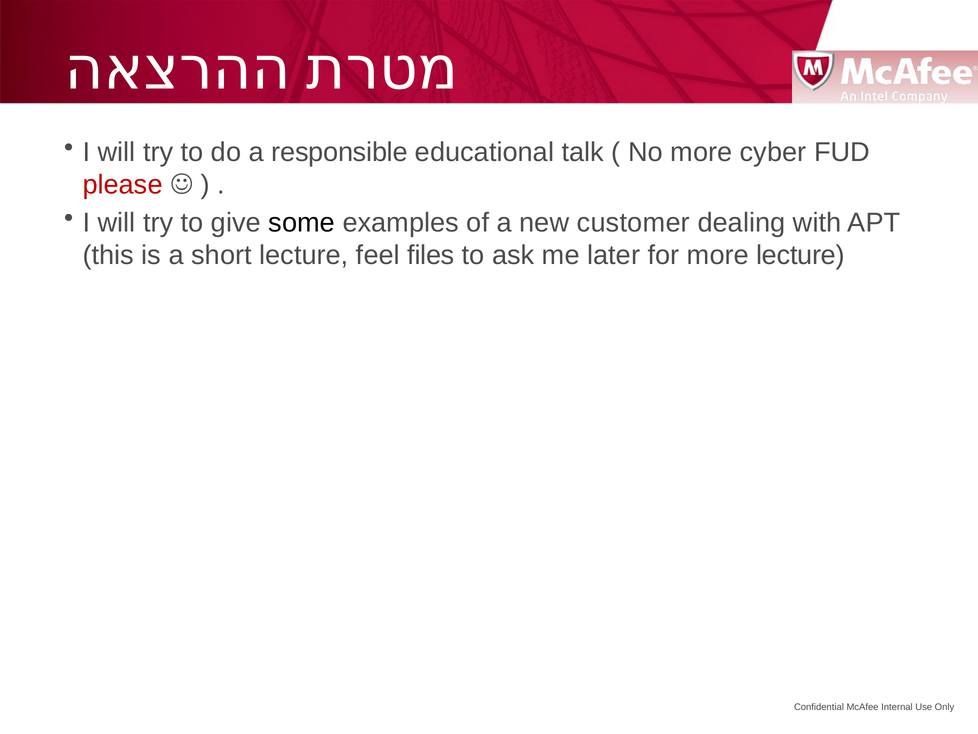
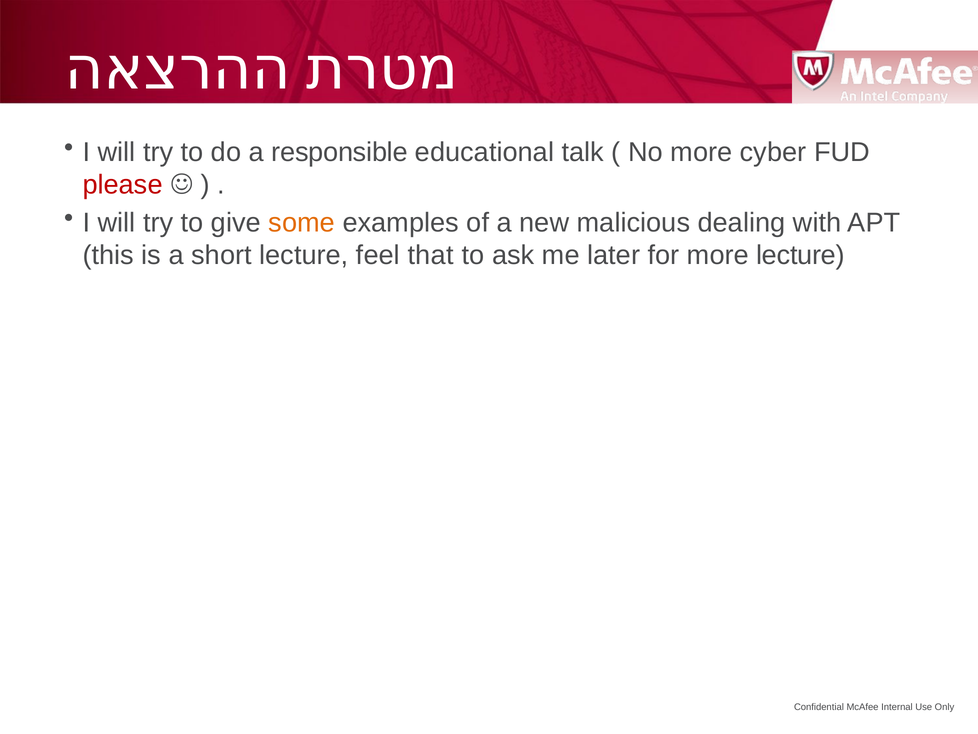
some colour: black -> orange (302, 223)
customer: customer -> malicious (633, 223)
files: files -> that (431, 255)
